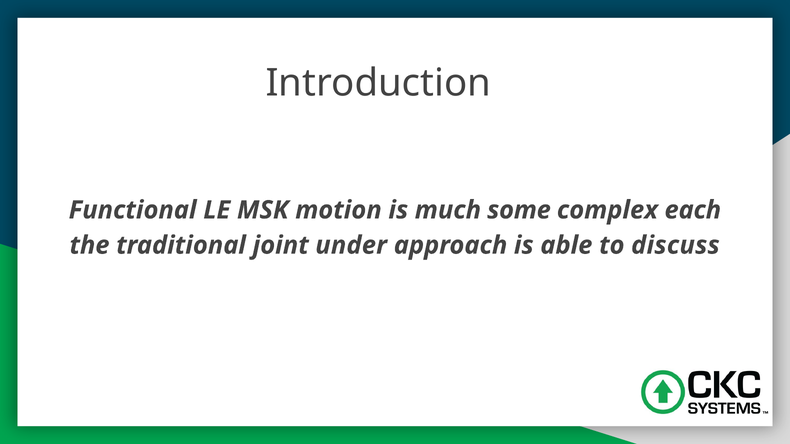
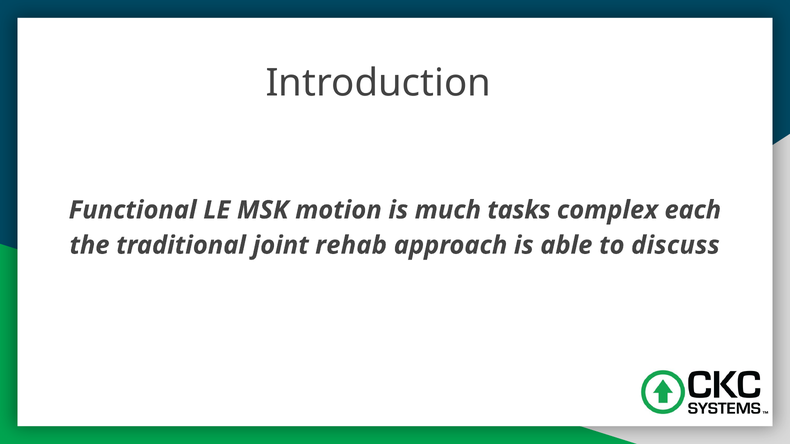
some: some -> tasks (519, 210)
under: under -> rehab (351, 245)
